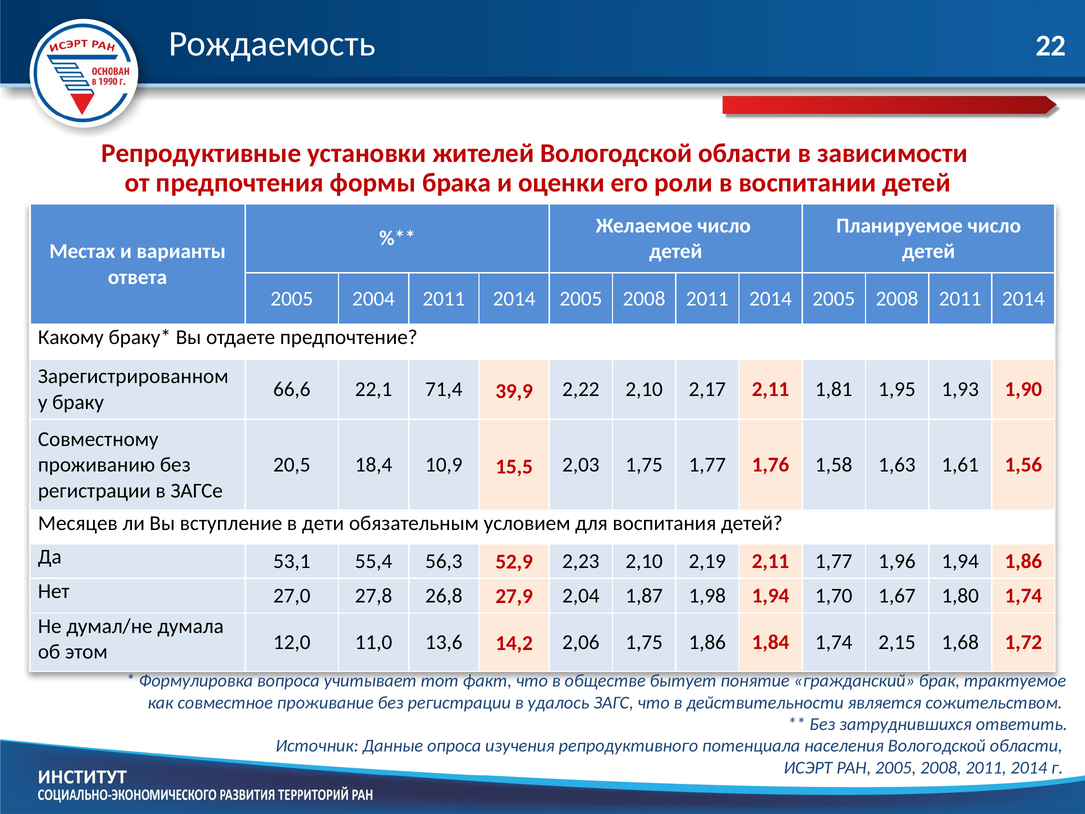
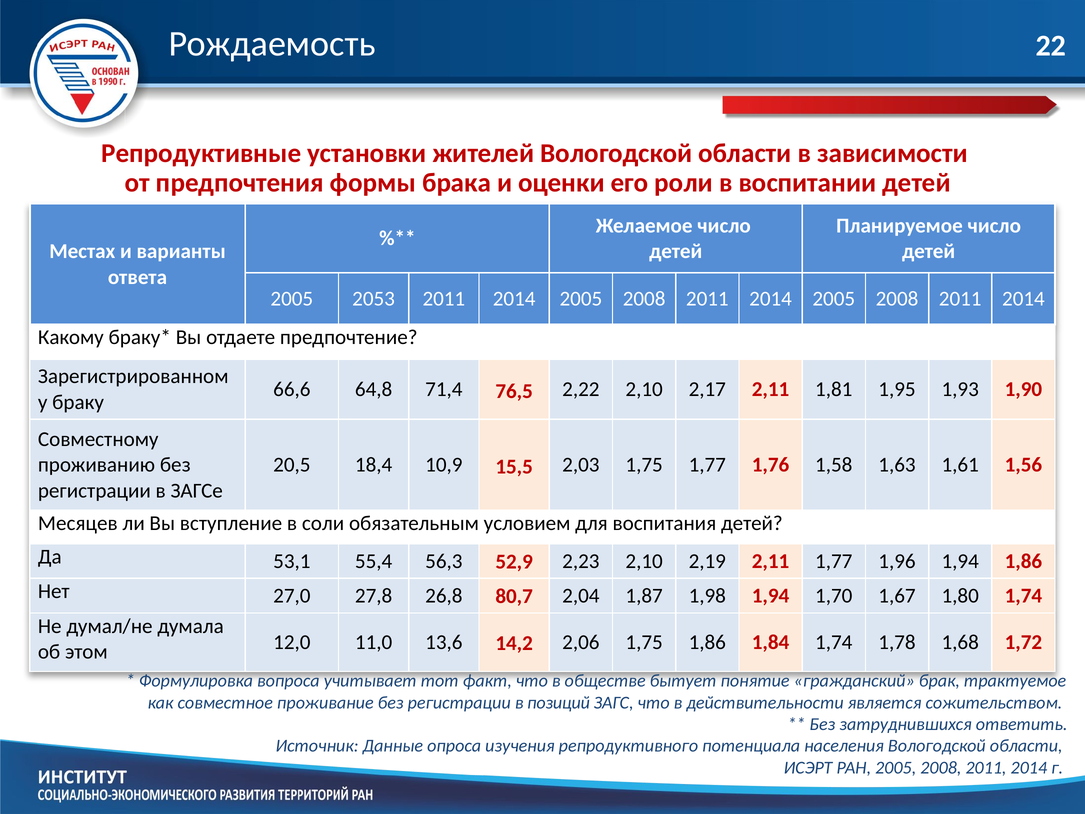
2004: 2004 -> 2053 (374, 299)
22,1: 22,1 -> 64,8 (374, 389)
39,9: 39,9 -> 76,5 (514, 391)
дети: дети -> соли (323, 523)
27,9: 27,9 -> 80,7 (514, 596)
2,15: 2,15 -> 1,78 (897, 642)
удалось: удалось -> позиций (559, 702)
